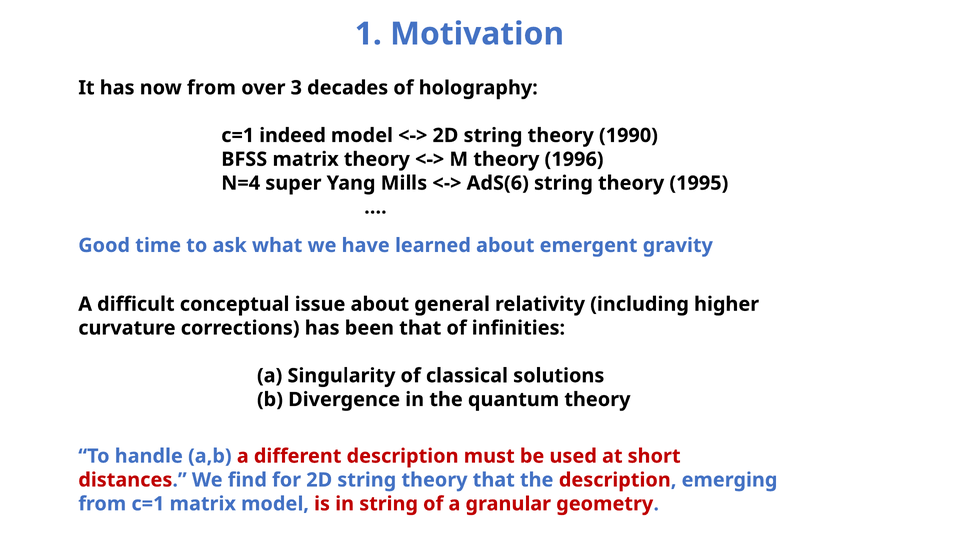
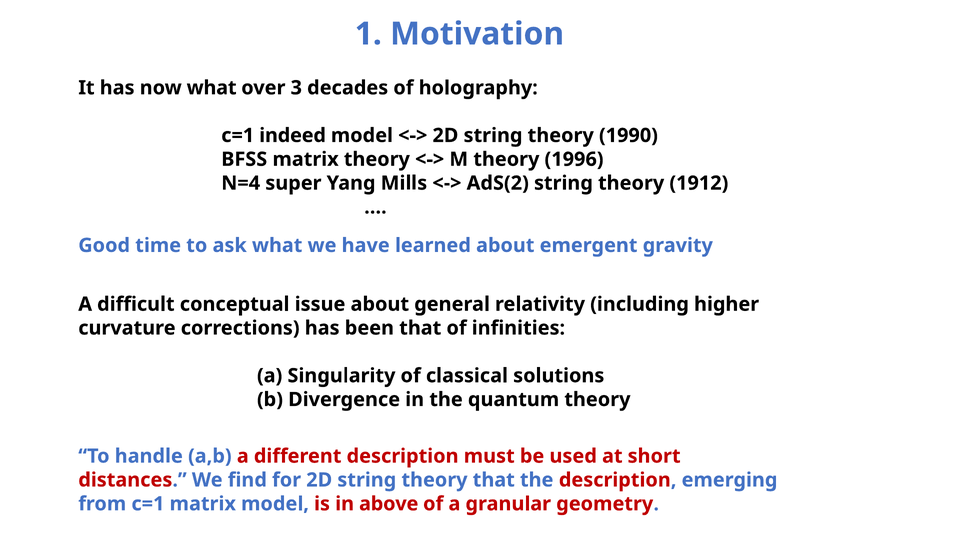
now from: from -> what (212, 88)
AdS(6: AdS(6 -> AdS(2 (498, 183)
1995: 1995 -> 1912 (699, 183)
in string: string -> above (389, 504)
